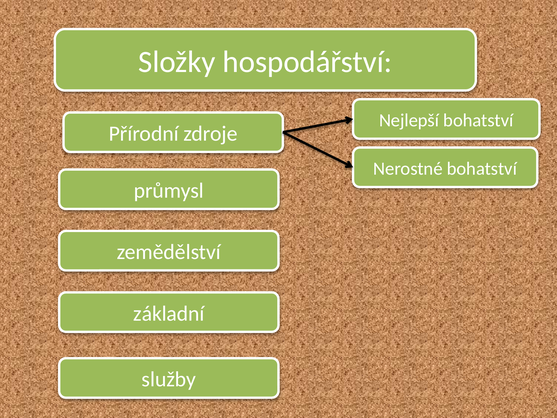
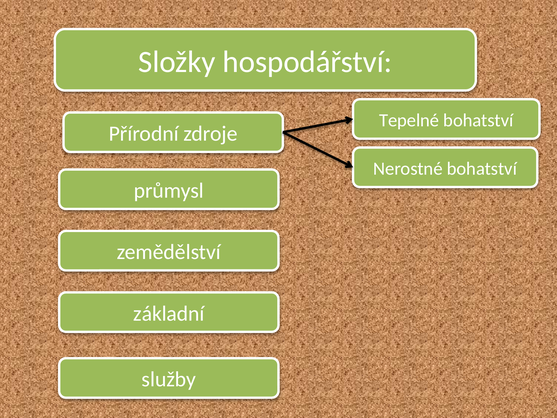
Nejlepší: Nejlepší -> Tepelné (409, 120)
